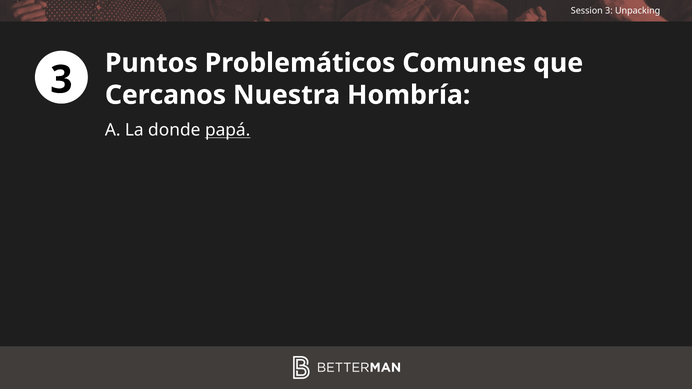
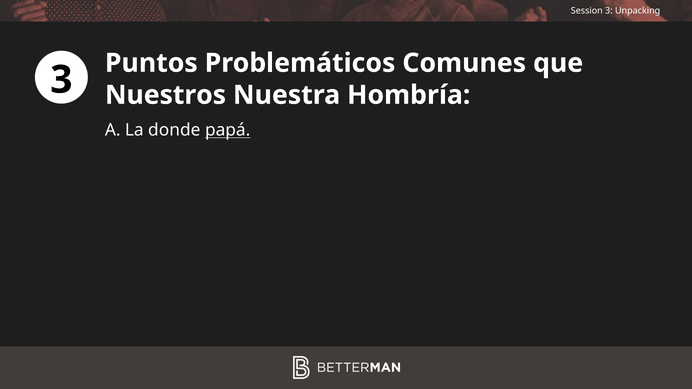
Cercanos: Cercanos -> Nuestros (165, 95)
